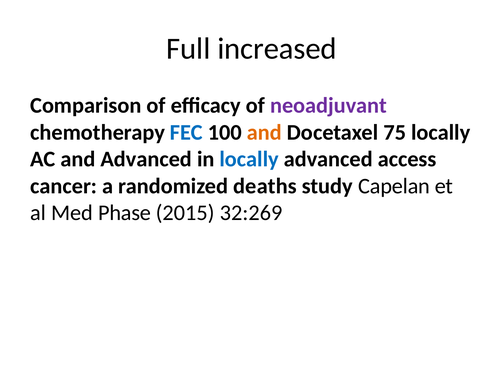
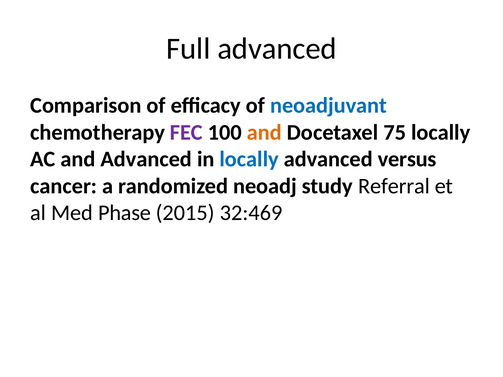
Full increased: increased -> advanced (277, 49)
neoadjuvant colour: purple -> blue (329, 106)
FEC colour: blue -> purple (186, 132)
access: access -> versus (407, 159)
deaths: deaths -> neoadj (265, 186)
Capelan: Capelan -> Referral (394, 186)
32:269: 32:269 -> 32:469 (251, 213)
